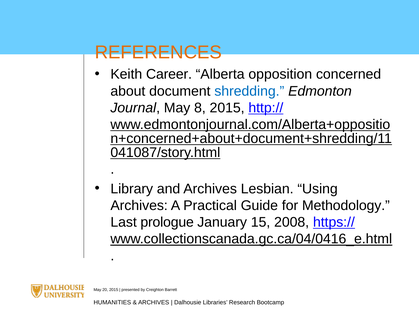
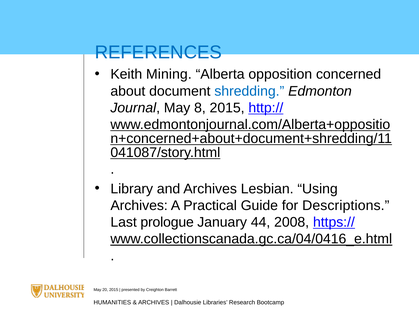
REFERENCES colour: orange -> blue (158, 52)
Career: Career -> Mining (169, 74)
Methodology: Methodology -> Descriptions (346, 206)
15: 15 -> 44 (261, 222)
